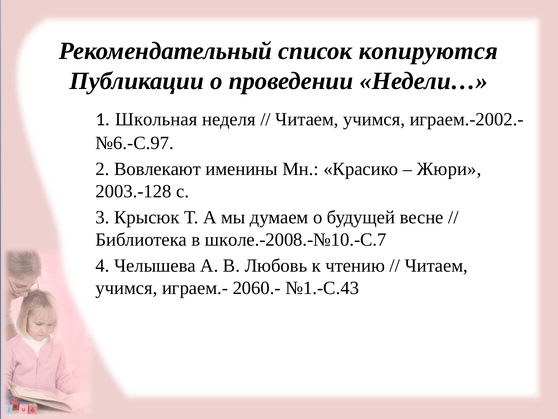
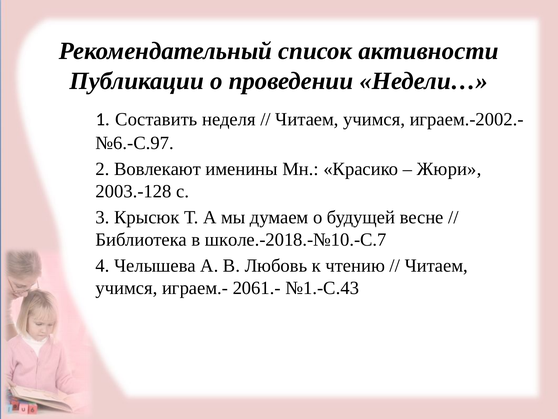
копируются: копируются -> активности (429, 51)
Школьная: Школьная -> Составить (156, 119)
школе.-2008.-№10.-С.7: школе.-2008.-№10.-С.7 -> школе.-2018.-№10.-С.7 (296, 239)
2060.-: 2060.- -> 2061.- (257, 288)
